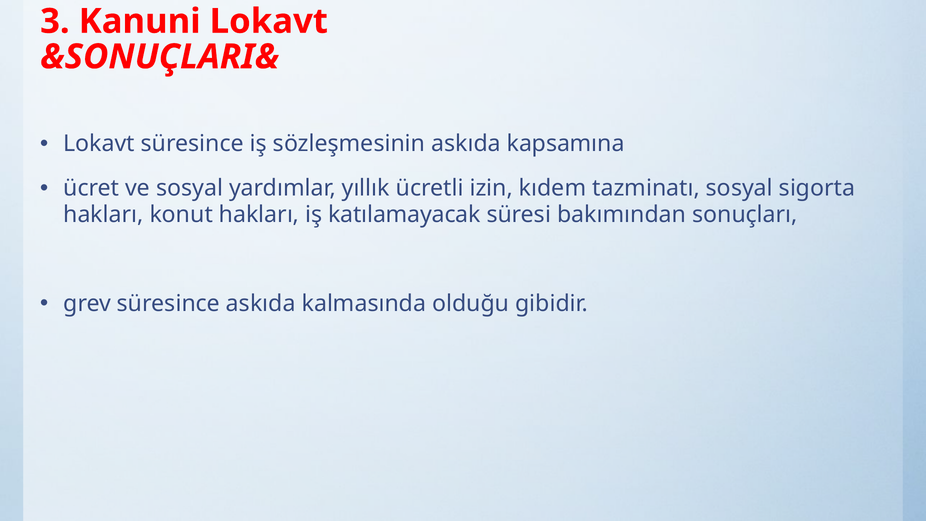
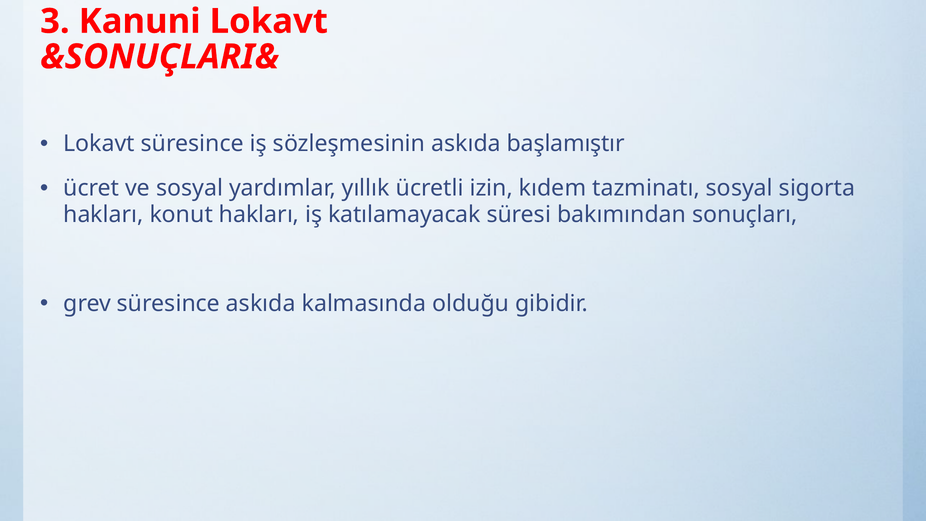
kapsamına: kapsamına -> başlamıştır (566, 144)
